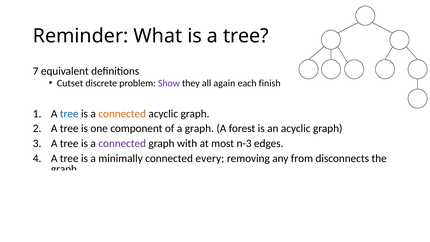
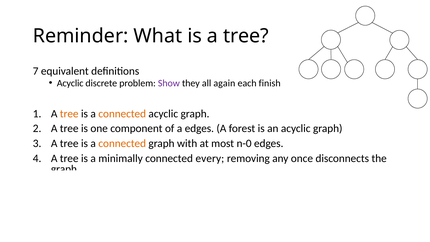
Cutset: Cutset -> Acyclic (70, 83)
tree colour: blue -> orange (69, 114)
of a graph: graph -> edges (199, 129)
connected colour: purple -> orange (122, 143)
n-3: n-3 -> n-0 (244, 143)
from: from -> once (302, 158)
